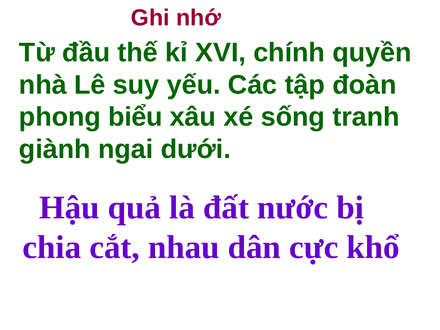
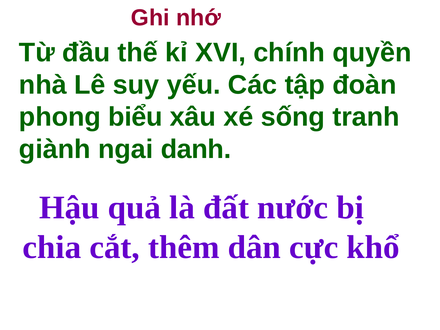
dưới: dưới -> danh (196, 149)
nhau: nhau -> thêm (184, 247)
